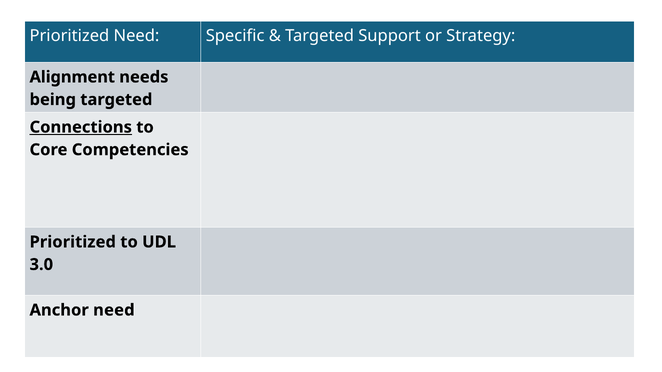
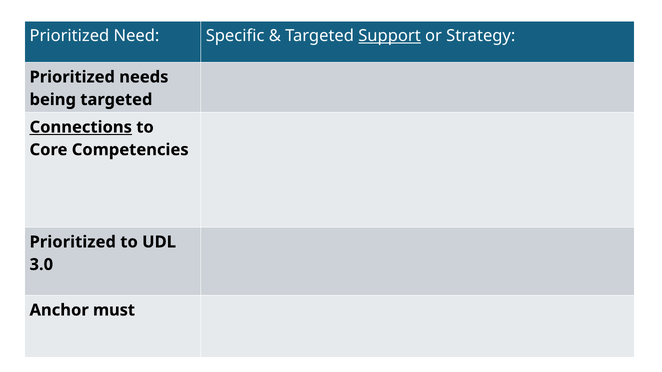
Support underline: none -> present (390, 36)
Alignment: Alignment -> Prioritized (72, 77)
Anchor need: need -> must (114, 310)
